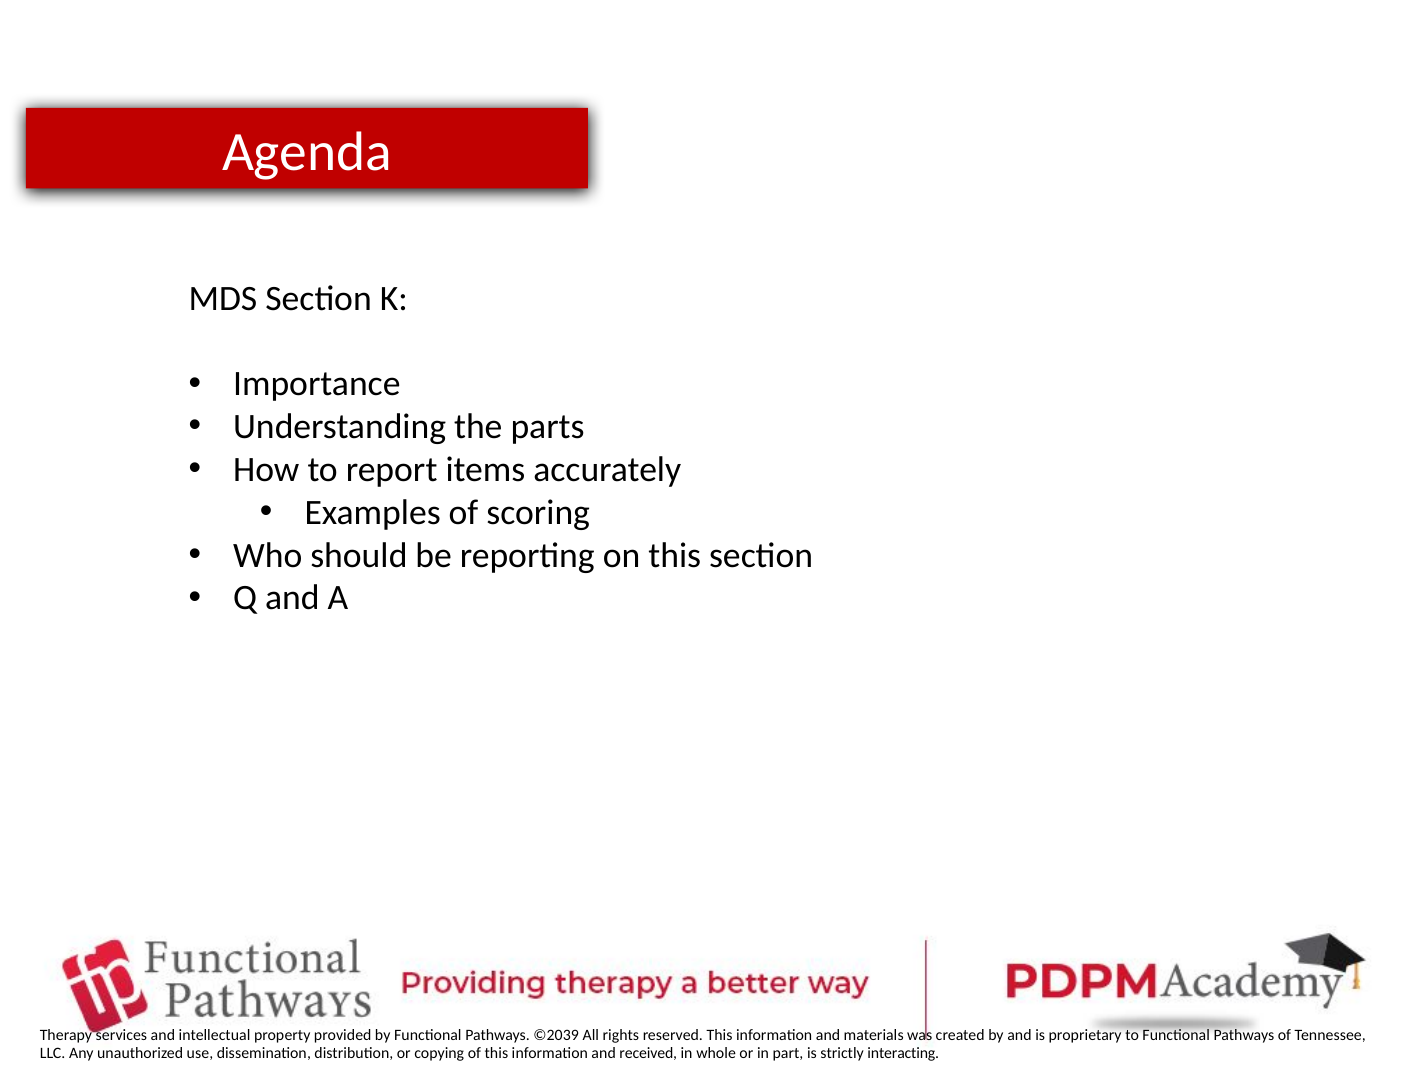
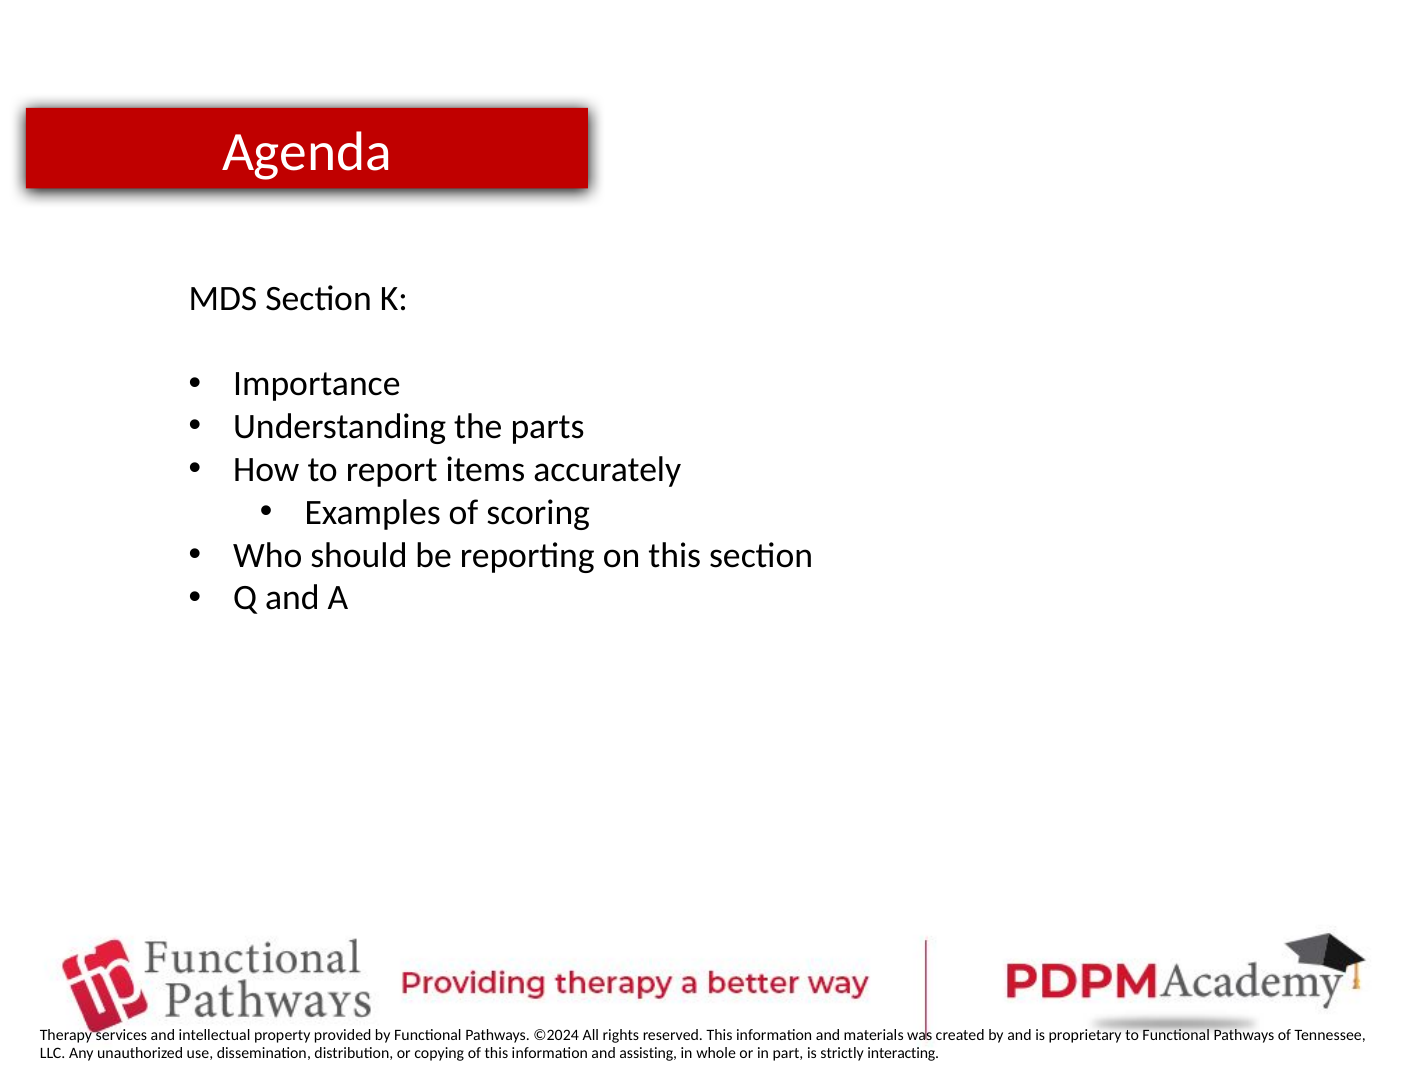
©2039: ©2039 -> ©2024 (556, 1034)
received: received -> assisting (648, 1053)
